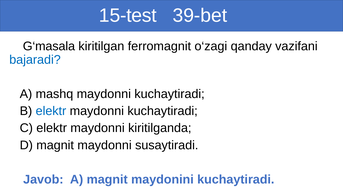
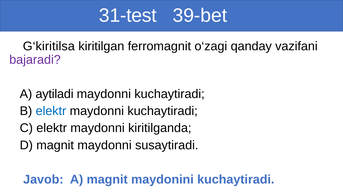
15-test: 15-test -> 31-test (128, 16)
G‘masala: G‘masala -> G‘kiritilsa (49, 46)
bajaradi colour: blue -> purple (35, 60)
mashq: mashq -> aytiladi (55, 94)
